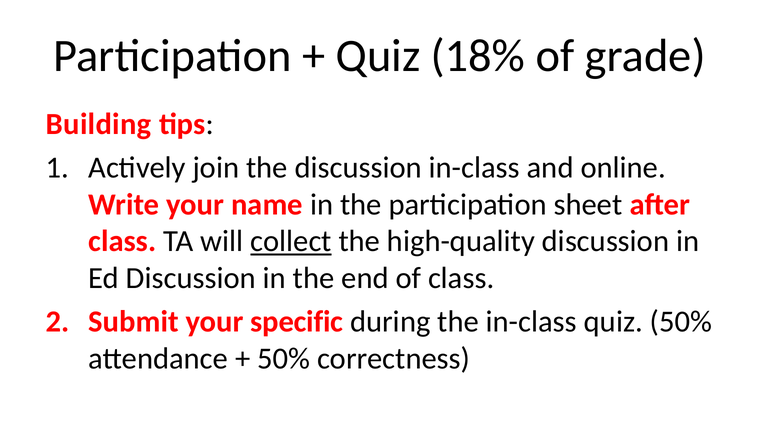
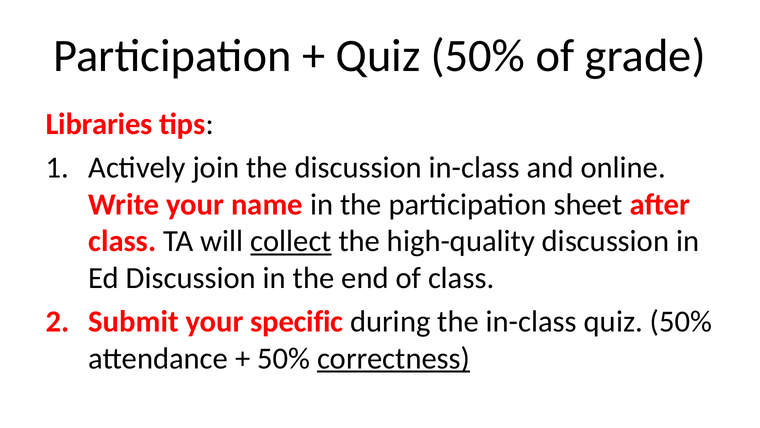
18%: 18% -> 50% (478, 56)
Building: Building -> Libraries (99, 124)
correctness underline: none -> present (393, 358)
